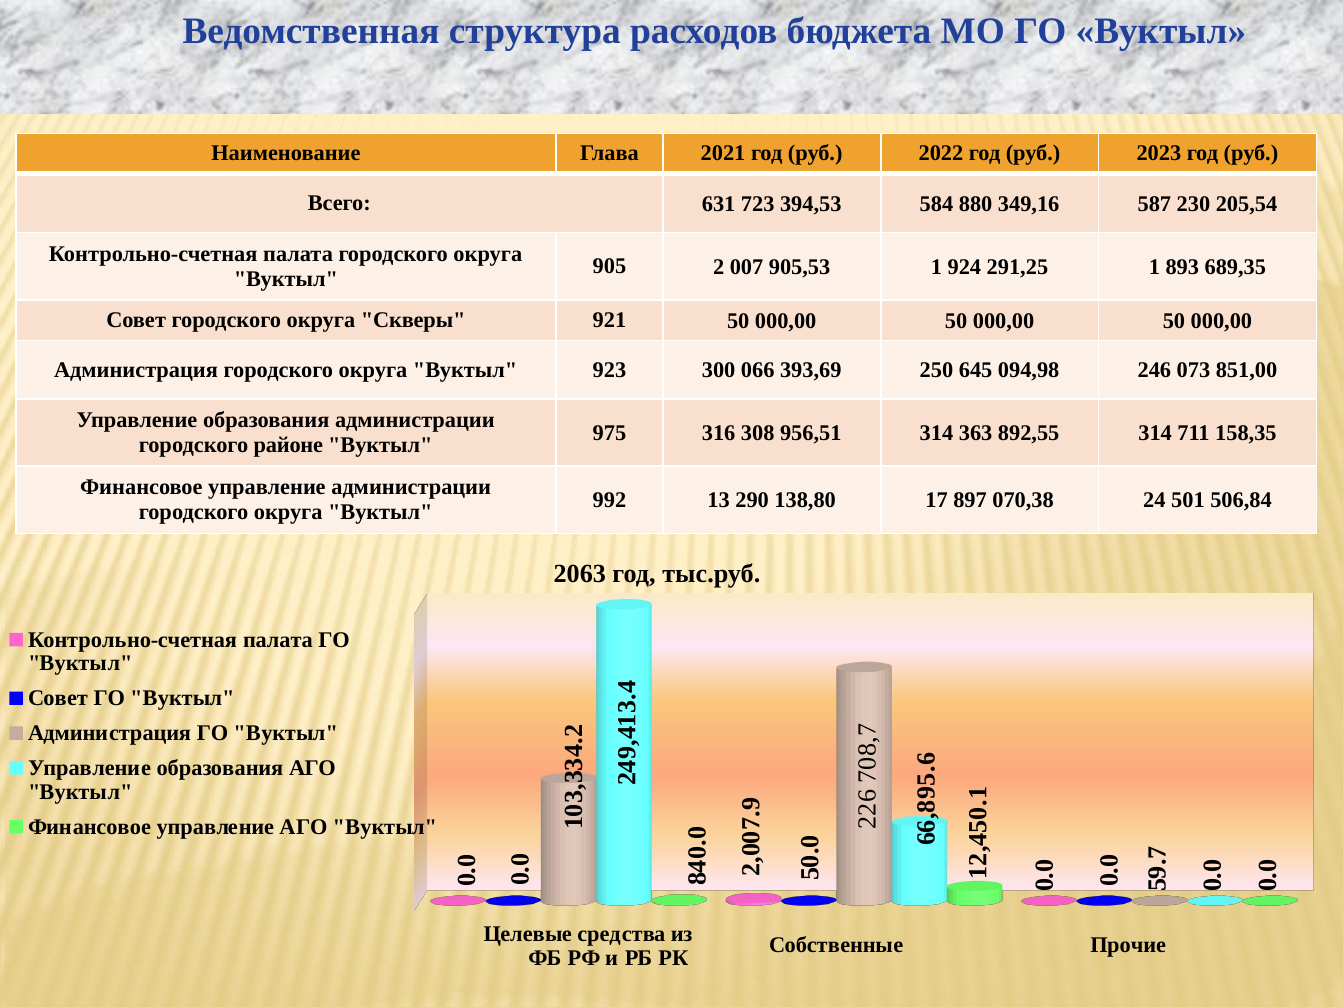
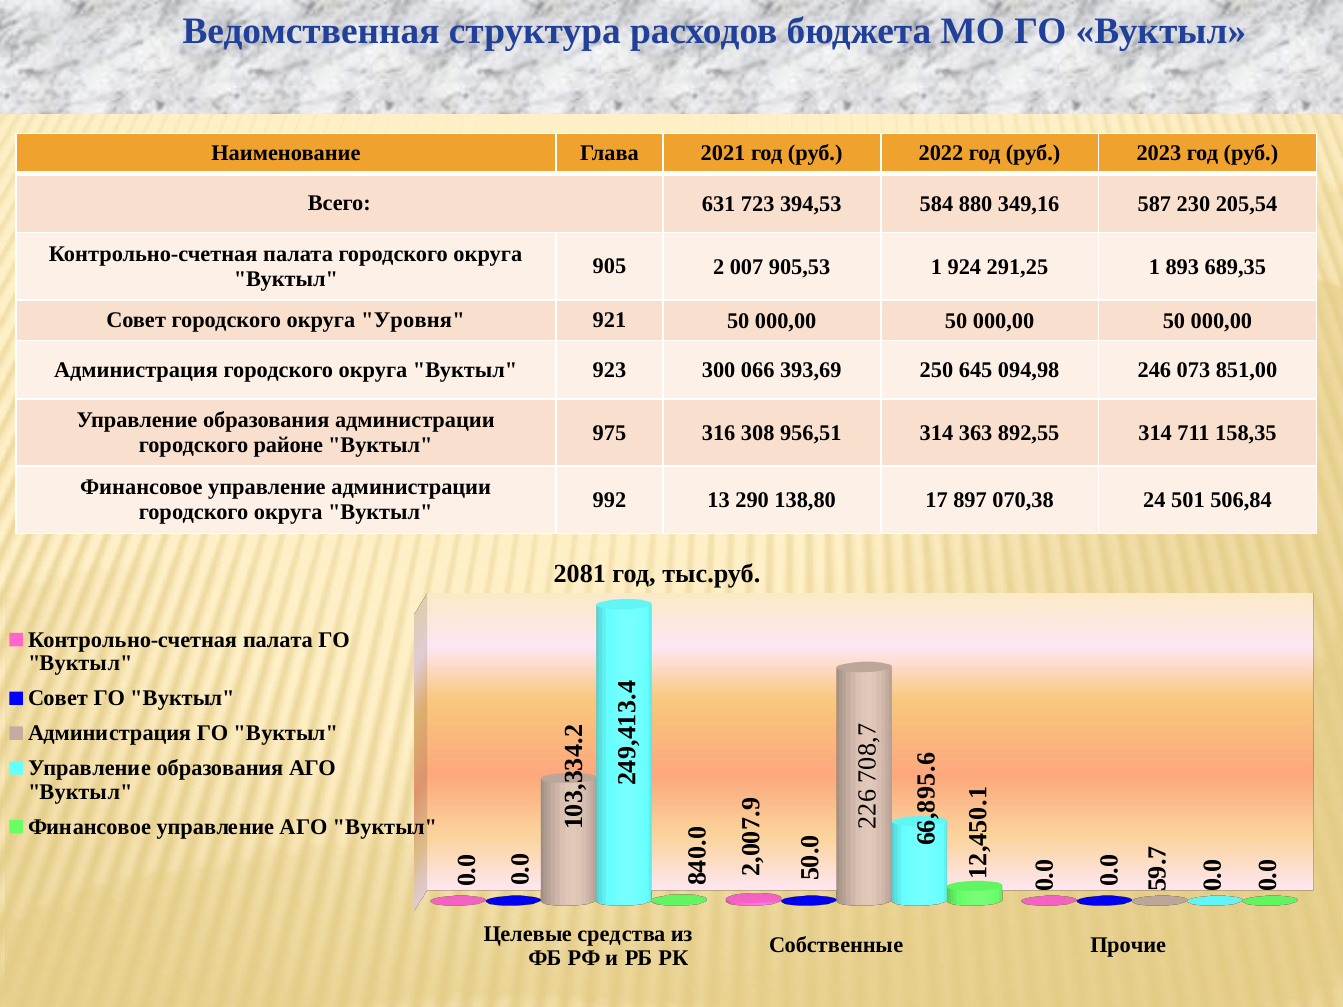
Скверы: Скверы -> Уровня (413, 320)
2063: 2063 -> 2081 (580, 574)
